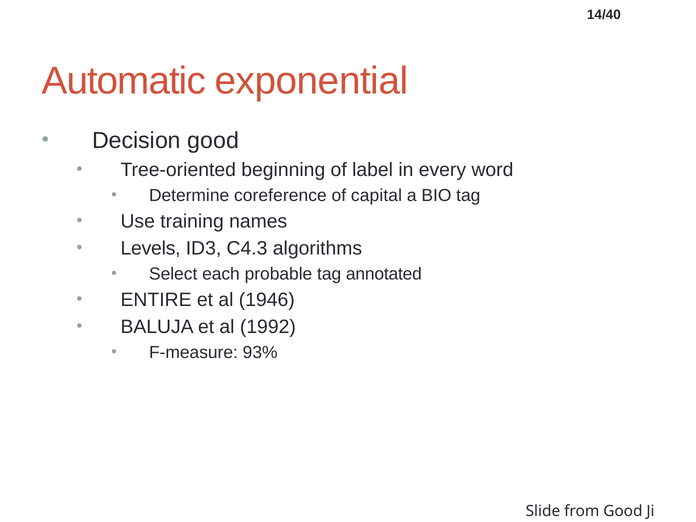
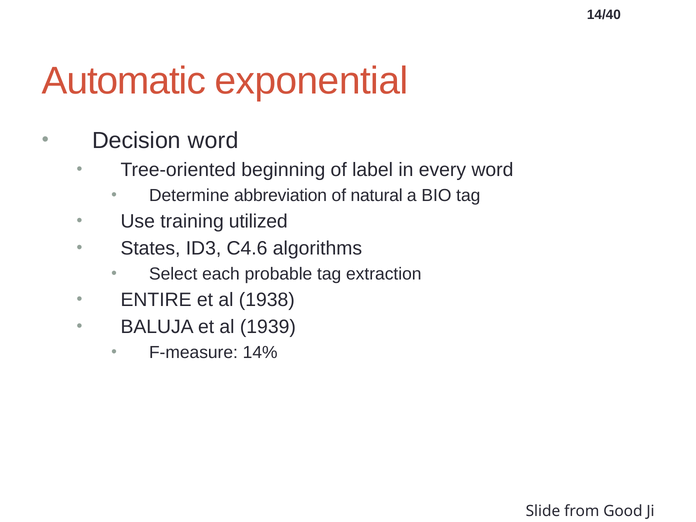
Decision good: good -> word (213, 141)
coreference: coreference -> abbreviation (281, 195)
capital: capital -> natural (377, 195)
names: names -> utilized (258, 221)
Levels: Levels -> States (150, 248)
C4.3: C4.3 -> C4.6 (247, 248)
annotated: annotated -> extraction (384, 274)
1946: 1946 -> 1938 (267, 300)
1992: 1992 -> 1939 (268, 327)
93%: 93% -> 14% (260, 352)
